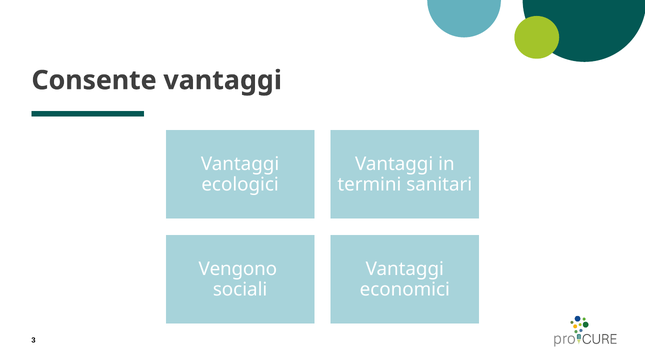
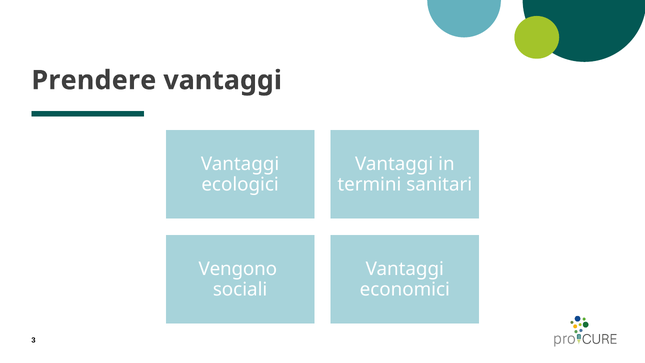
Consente: Consente -> Prendere (94, 80)
